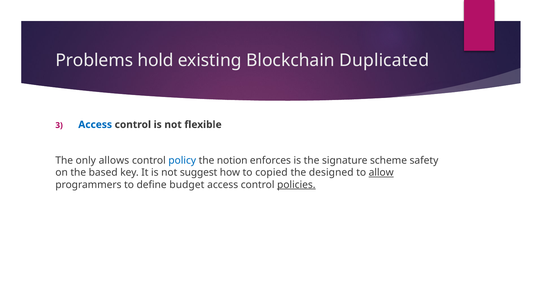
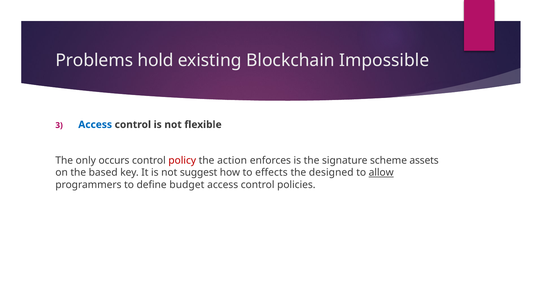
Duplicated: Duplicated -> Impossible (384, 60)
allows: allows -> occurs (114, 160)
policy colour: blue -> red (182, 160)
notion: notion -> action (232, 160)
safety: safety -> assets (424, 160)
copied: copied -> effects (271, 172)
policies underline: present -> none (296, 185)
